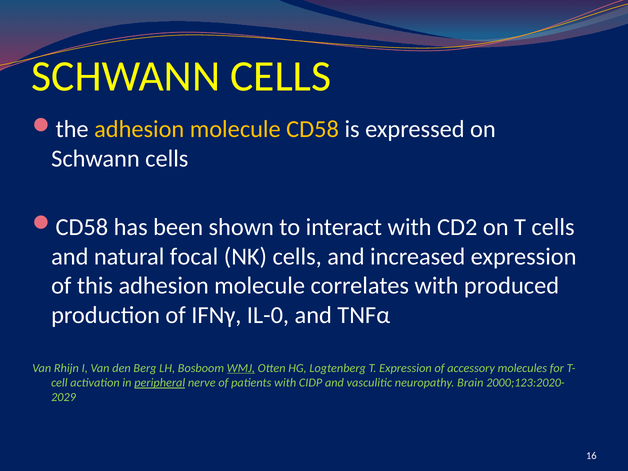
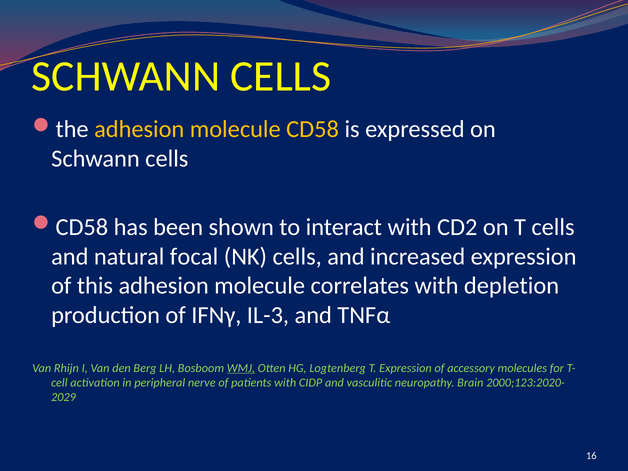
produced: produced -> depletion (512, 286)
IL-0: IL-0 -> IL-3 (268, 315)
peripheral underline: present -> none (160, 383)
